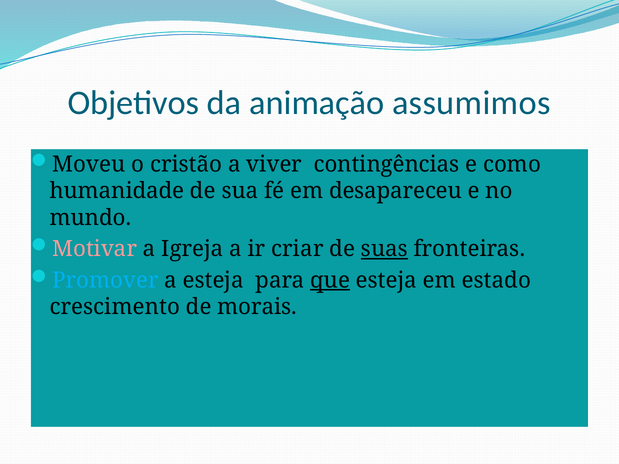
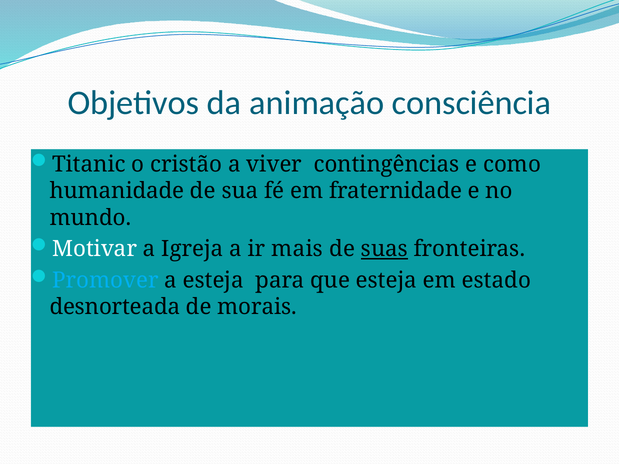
assumimos: assumimos -> consciência (472, 103)
Moveu: Moveu -> Titanic (89, 164)
desapareceu: desapareceu -> fraternidade (396, 191)
Motivar colour: pink -> white (95, 249)
criar: criar -> mais (297, 249)
que underline: present -> none (330, 280)
crescimento: crescimento -> desnorteada (115, 307)
